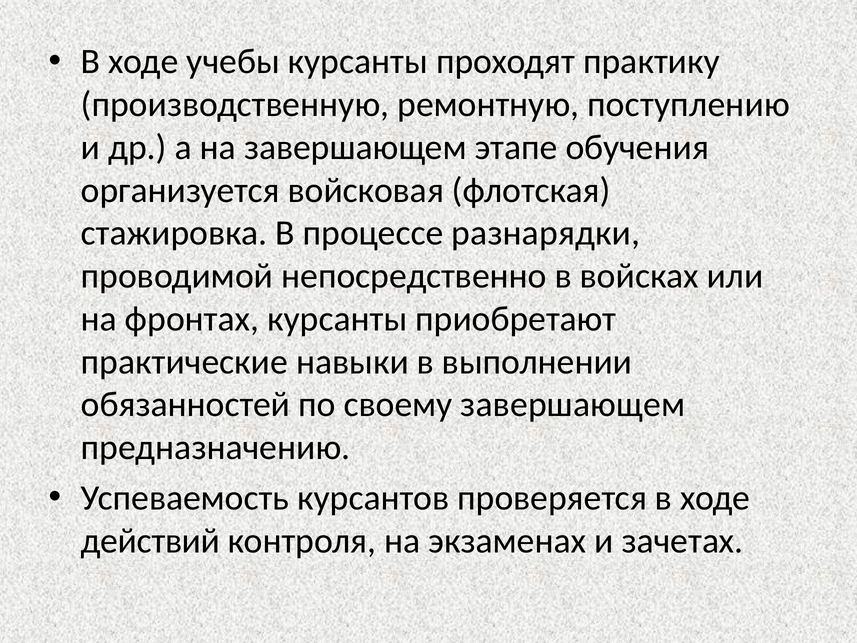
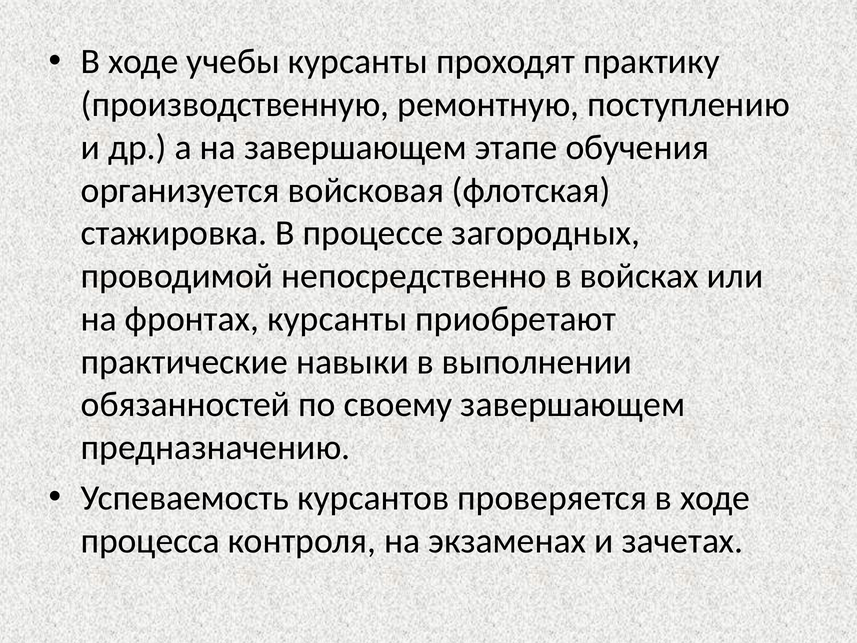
разнарядки: разнарядки -> загородных (546, 233)
действий: действий -> процесса (150, 541)
